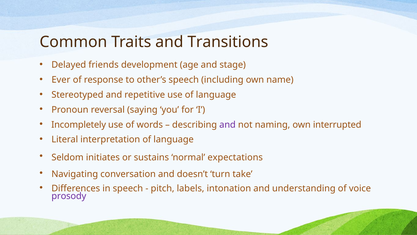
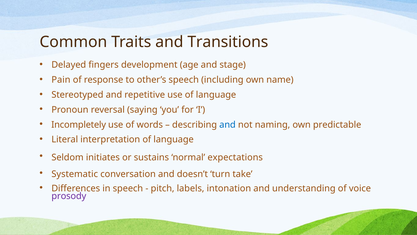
friends: friends -> fingers (104, 65)
Ever: Ever -> Pain (61, 80)
and colour: purple -> blue (228, 124)
interrupted: interrupted -> predictable (337, 124)
Navigating: Navigating -> Systematic (75, 174)
